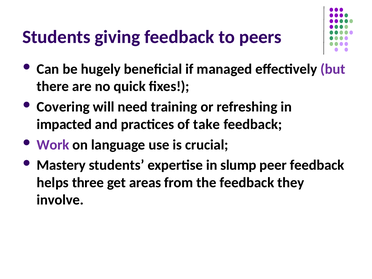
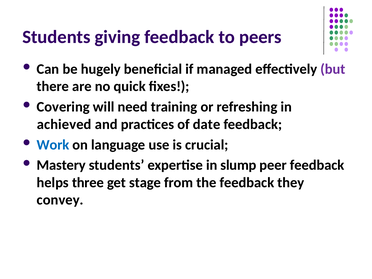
impacted: impacted -> achieved (64, 124)
take: take -> date (207, 124)
Work colour: purple -> blue (53, 145)
areas: areas -> stage (145, 183)
involve: involve -> convey (60, 200)
